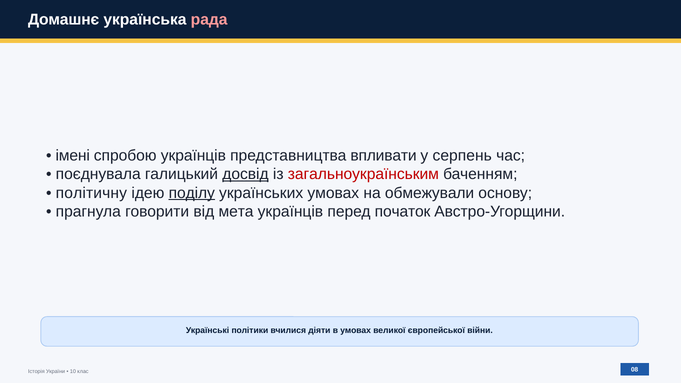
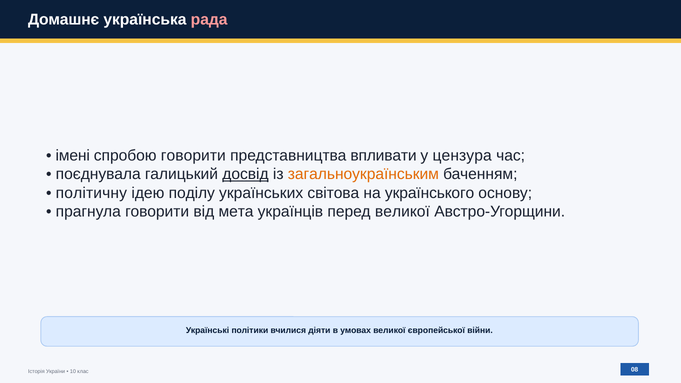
спробою українців: українців -> говорити (193, 156)
серпень: серпень -> цензура (462, 156)
загальноукраїнським colour: red -> orange (363, 174)
поділу underline: present -> none (192, 193)
українських умовах: умовах -> світова (333, 193)
обмежували: обмежували -> українського (430, 193)
перед початок: початок -> великої (402, 212)
